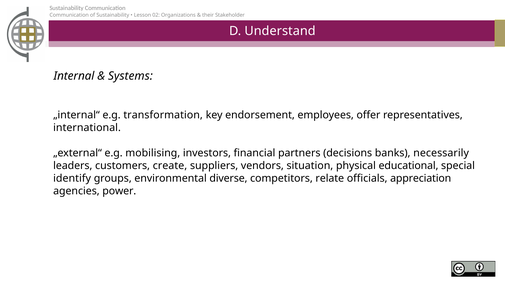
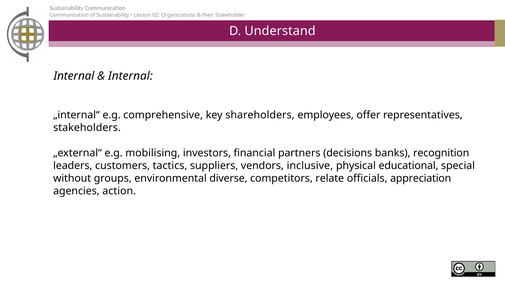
Systems: Systems -> Internal (130, 76)
transformation: transformation -> comprehensive (163, 115)
endorsement: endorsement -> shareholders (260, 115)
international: international -> stakeholders (87, 128)
necessarily: necessarily -> recognition (441, 153)
create: create -> tactics (170, 166)
situation: situation -> inclusive (310, 166)
identify: identify -> without (72, 178)
power: power -> action (119, 191)
